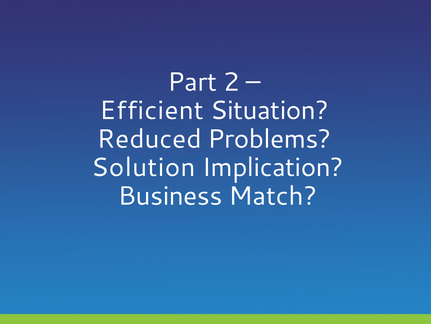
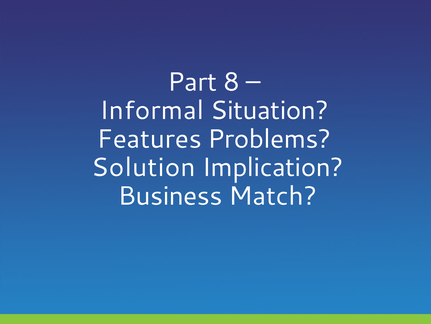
2: 2 -> 8 (231, 82)
Efficient: Efficient -> Informal (152, 110)
Reduced: Reduced -> Features (149, 139)
